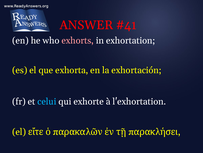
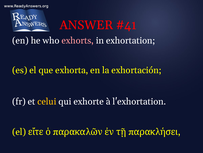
celui colour: light blue -> yellow (47, 101)
